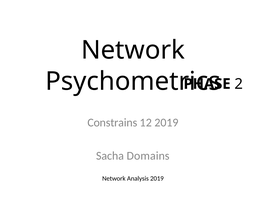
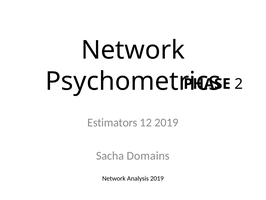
Constrains: Constrains -> Estimators (112, 122)
